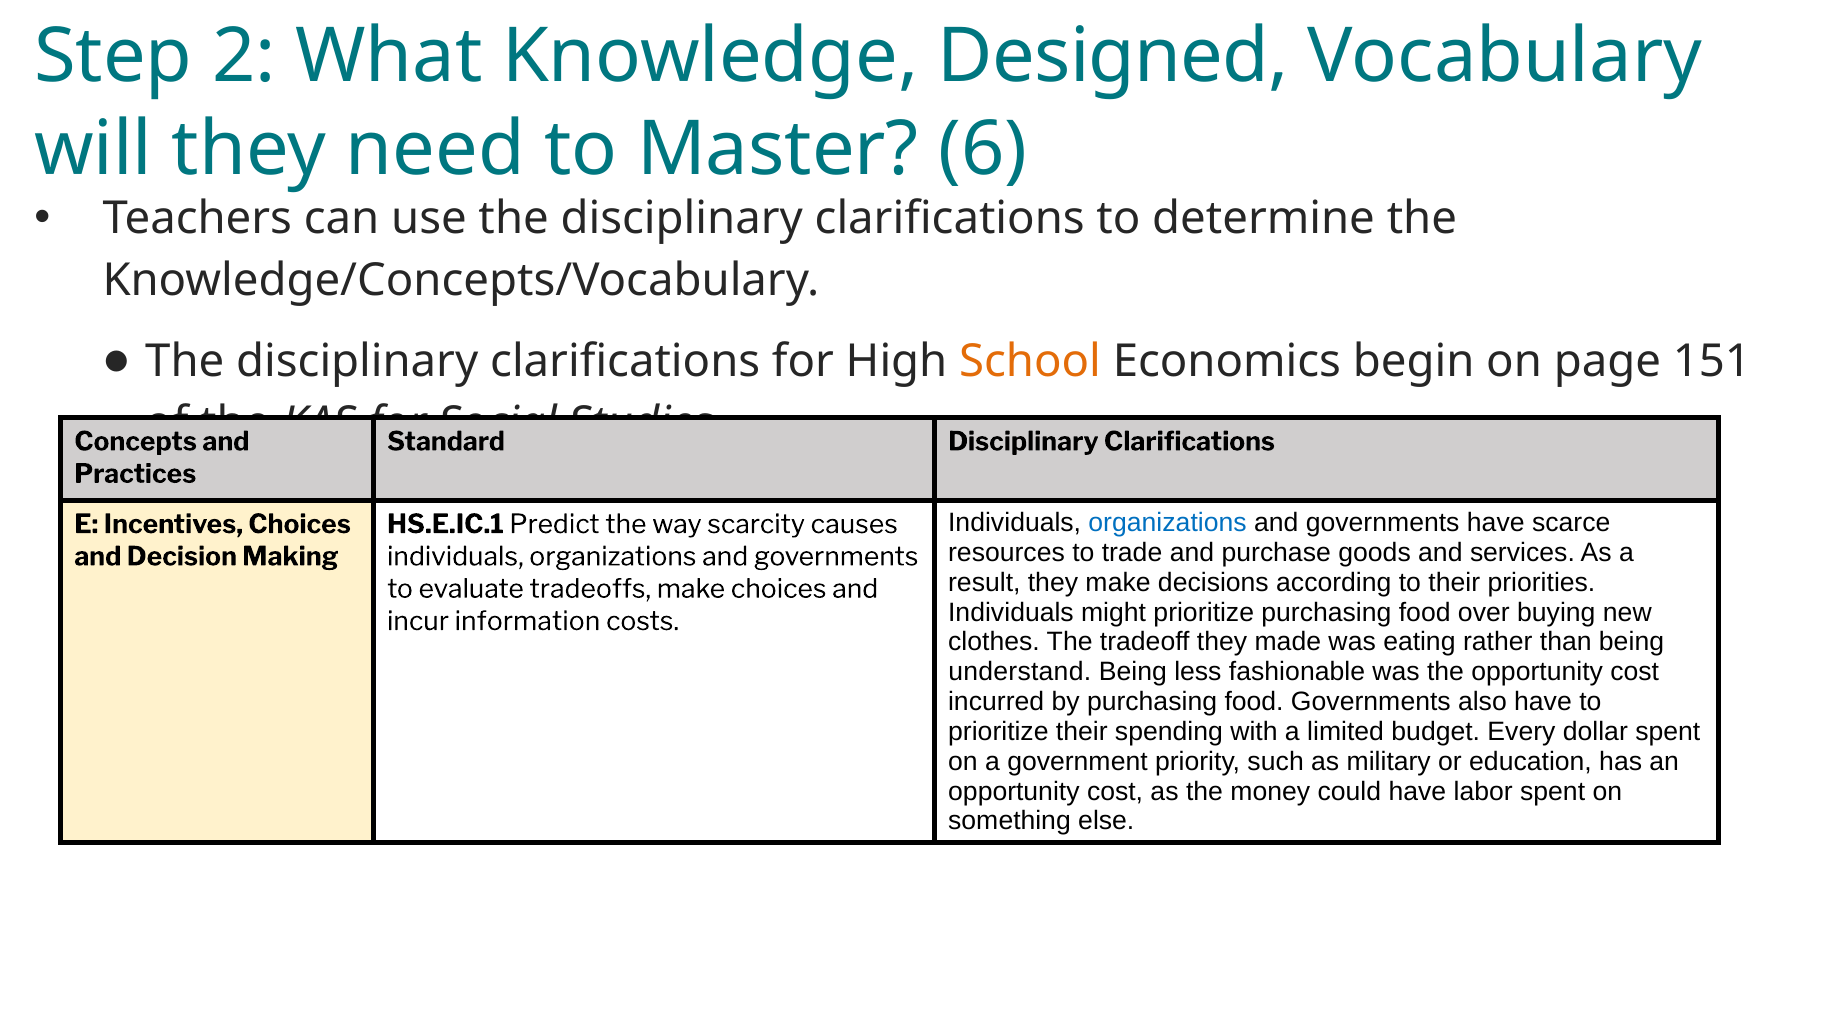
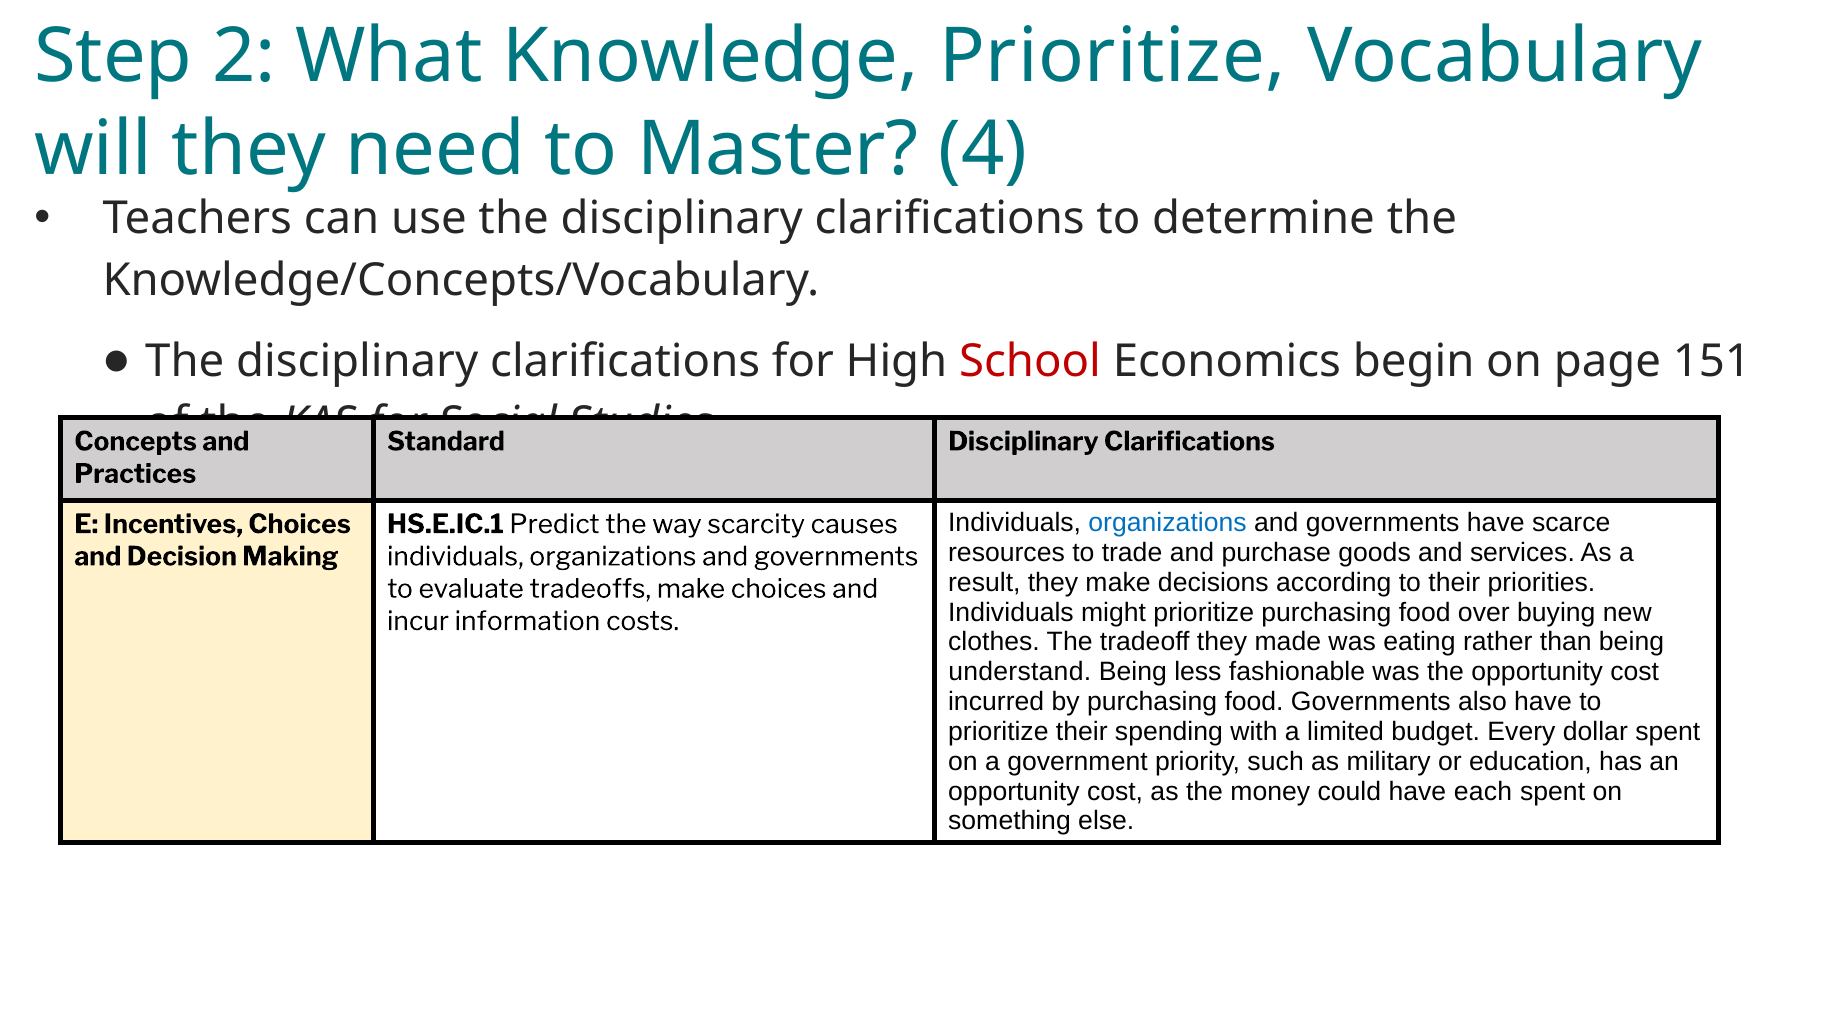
Knowledge Designed: Designed -> Prioritize (1113, 56)
6: 6 -> 4 (983, 149)
School colour: orange -> red (1030, 362)
labor: labor -> each (1483, 792)
